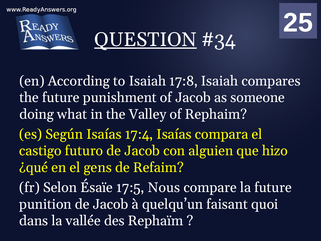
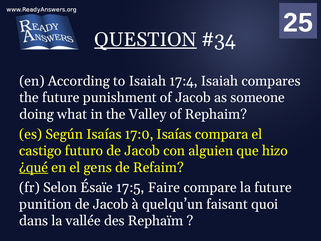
17:8: 17:8 -> 17:4 (184, 81)
17:4: 17:4 -> 17:0 (139, 134)
¿qué underline: none -> present (34, 167)
Nous: Nous -> Faire (164, 187)
